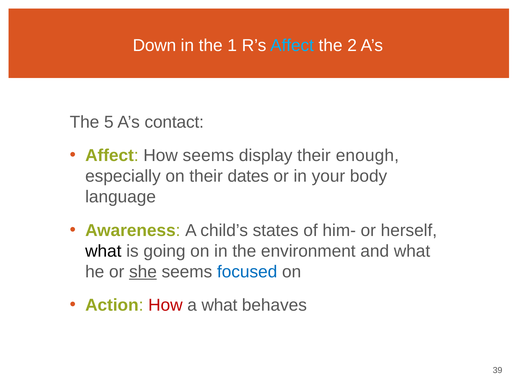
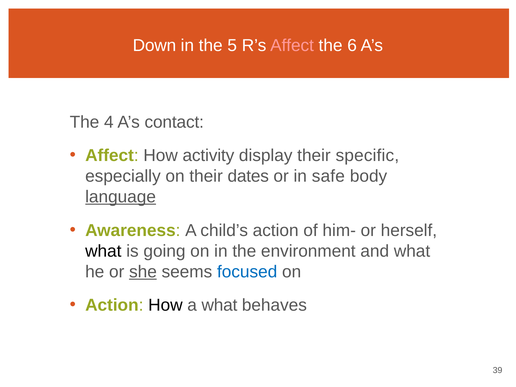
1: 1 -> 5 (232, 45)
Affect colour: light blue -> pink (292, 45)
2: 2 -> 6 (352, 45)
5: 5 -> 4 (109, 122)
How seems: seems -> activity (208, 156)
enough: enough -> specific (367, 156)
your: your -> safe (328, 176)
language underline: none -> present (121, 197)
child’s states: states -> action (276, 230)
How colour: red -> black (165, 305)
